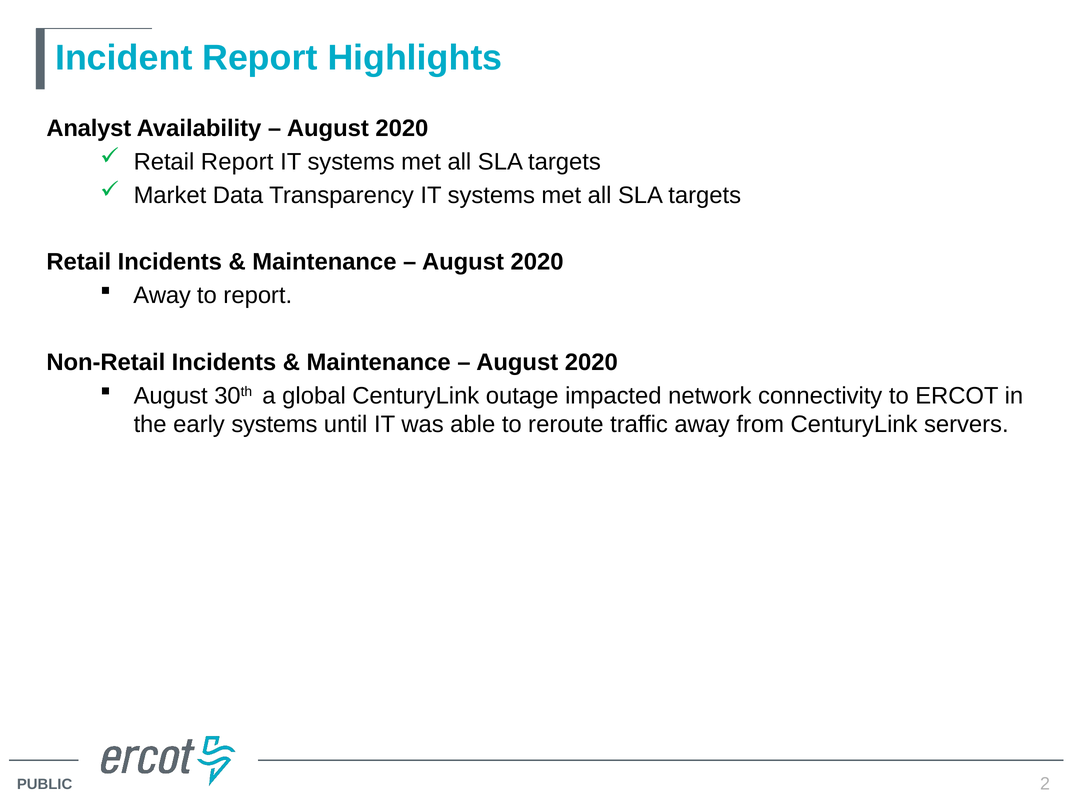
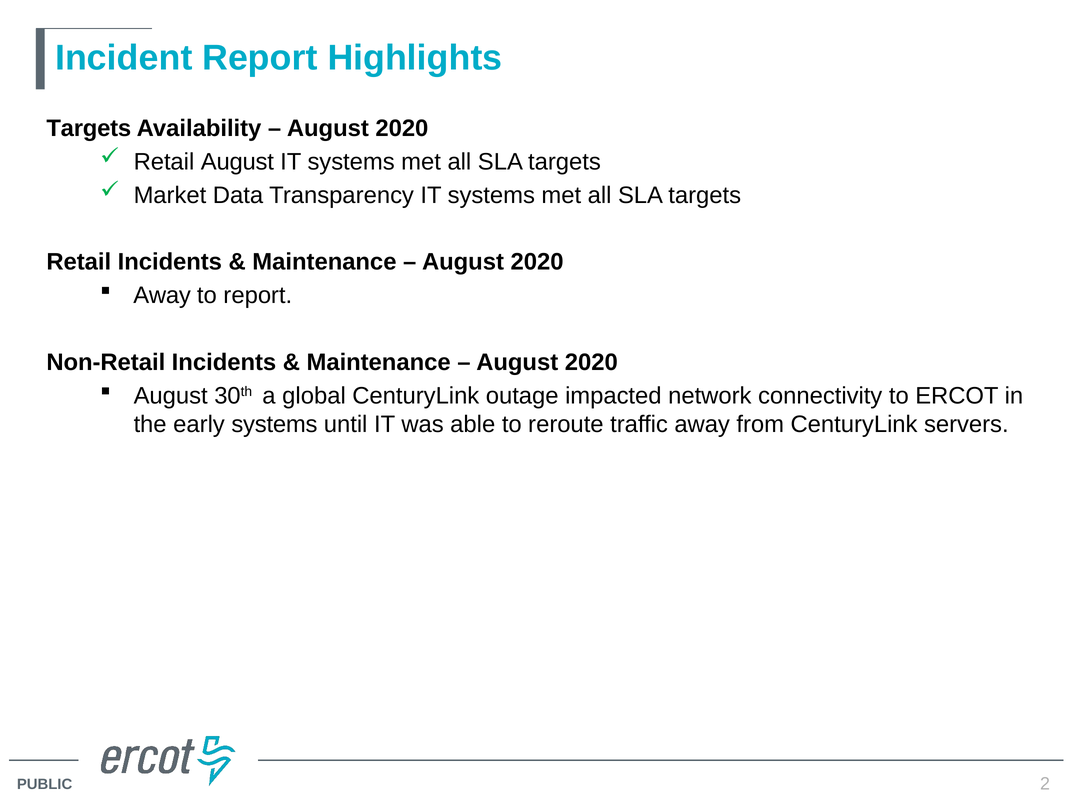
Analyst: Analyst -> Targets (89, 129)
Retail Report: Report -> August (237, 162)
